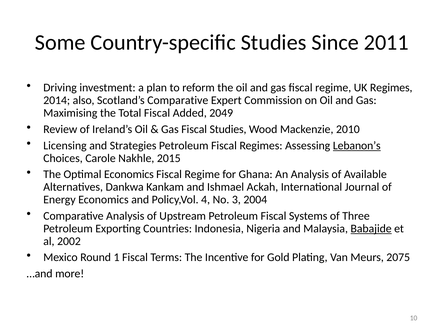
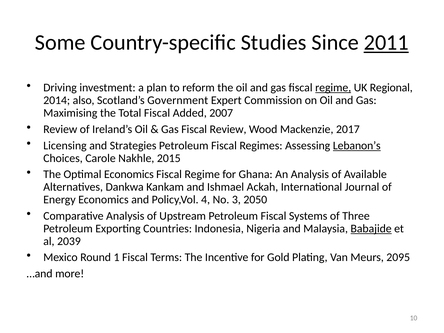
2011 underline: none -> present (386, 43)
regime underline: none -> present (333, 88)
UK Regimes: Regimes -> Regional (391, 88)
Scotland’s Comparative: Comparative -> Government (178, 100)
2049: 2049 -> 2007 (221, 113)
Fiscal Studies: Studies -> Review (228, 129)
2010: 2010 -> 2017 (348, 129)
2004: 2004 -> 2050 (255, 200)
2002: 2002 -> 2039 (69, 241)
2075: 2075 -> 2095 (398, 257)
